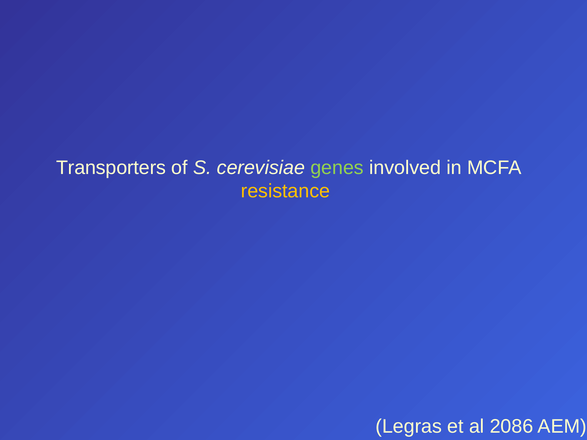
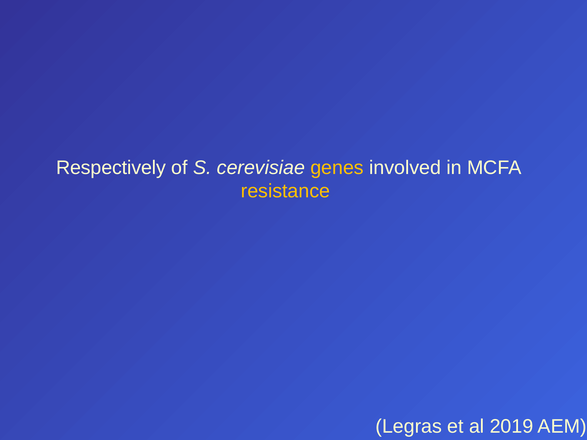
Transporters: Transporters -> Respectively (111, 168)
genes colour: light green -> yellow (337, 168)
2086: 2086 -> 2019 (511, 427)
